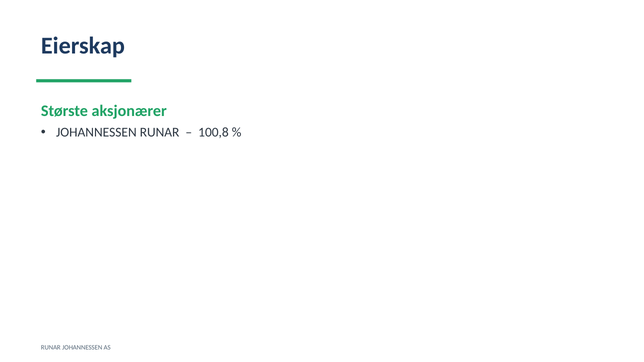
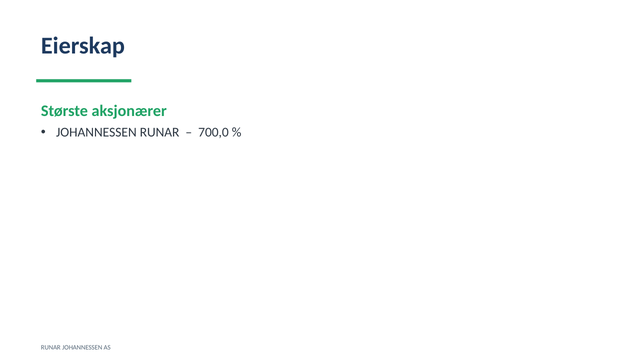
100,8: 100,8 -> 700,0 (213, 132)
